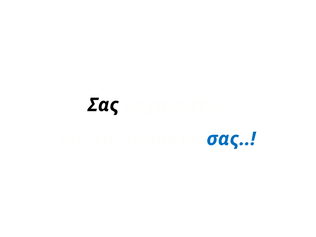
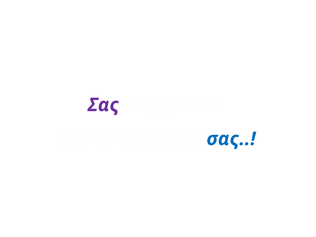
Σας colour: black -> purple (104, 105)
